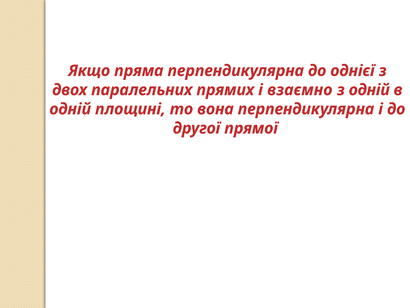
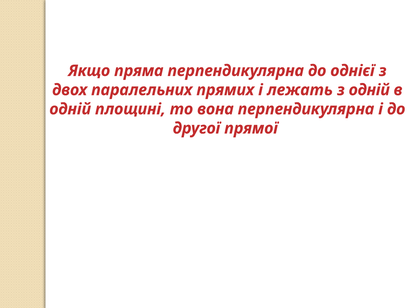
взаємно: взаємно -> лежать (300, 90)
